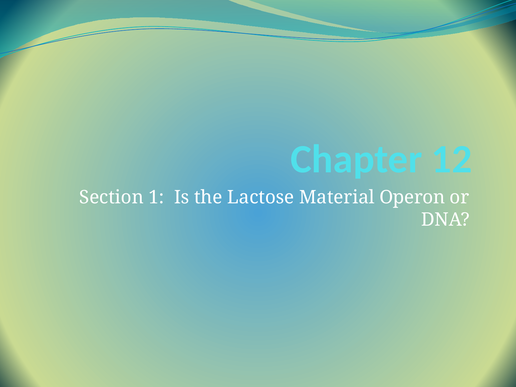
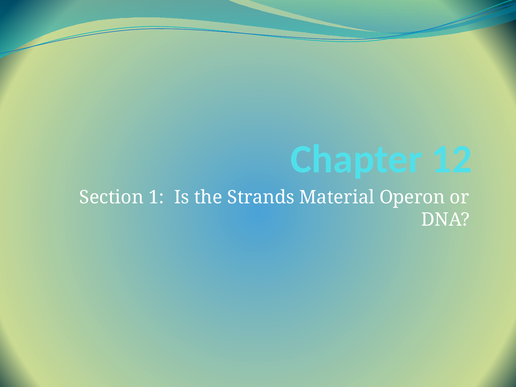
Lactose: Lactose -> Strands (261, 197)
